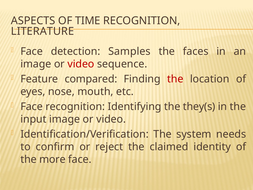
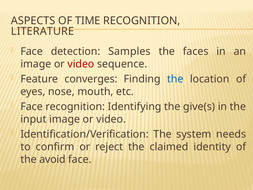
compared: compared -> converges (91, 79)
the colour: red -> blue (175, 79)
they(s: they(s -> give(s (199, 106)
more: more -> avoid (52, 159)
